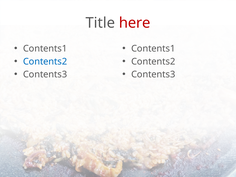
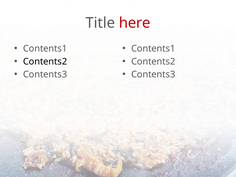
Contents2 colour: blue -> black (45, 61)
